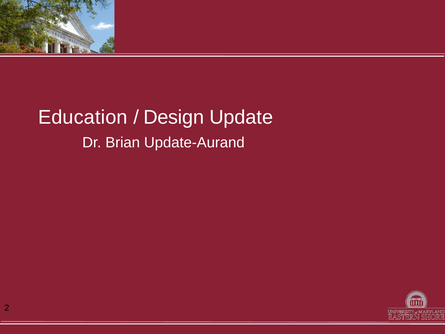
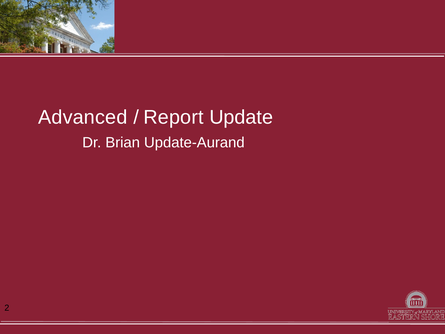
Education: Education -> Advanced (83, 117)
Design: Design -> Report (173, 117)
